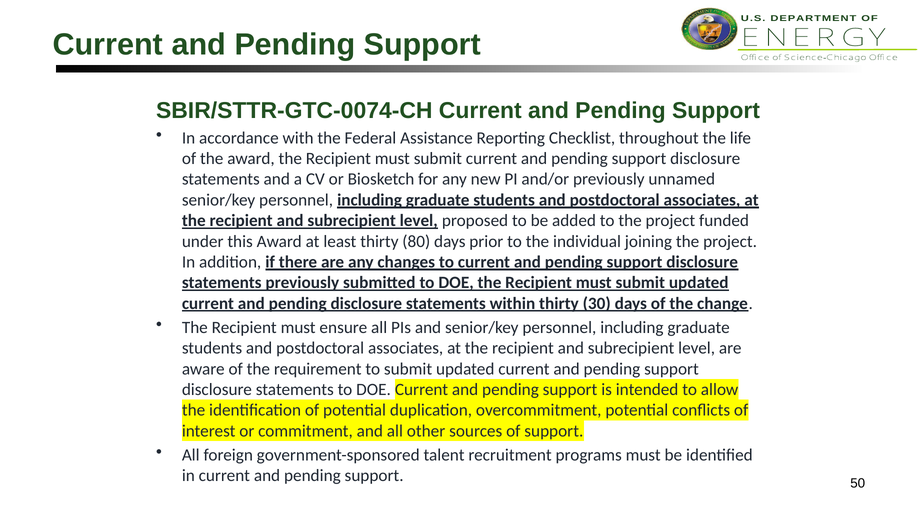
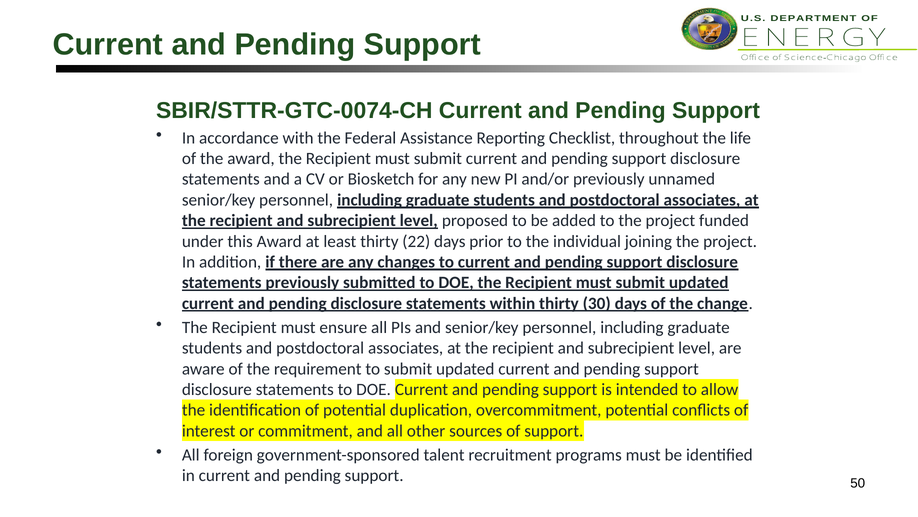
80: 80 -> 22 (416, 241)
